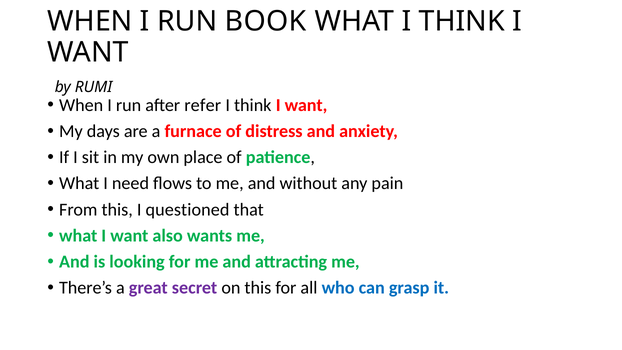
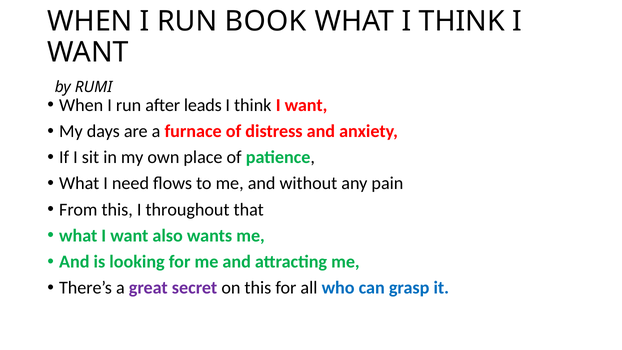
refer: refer -> leads (203, 105)
questioned: questioned -> throughout (188, 209)
